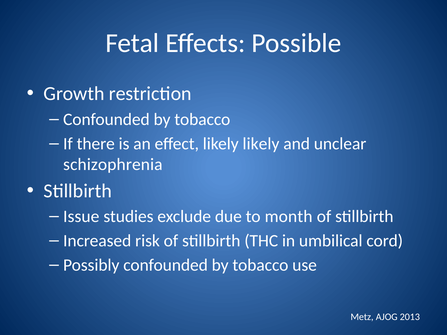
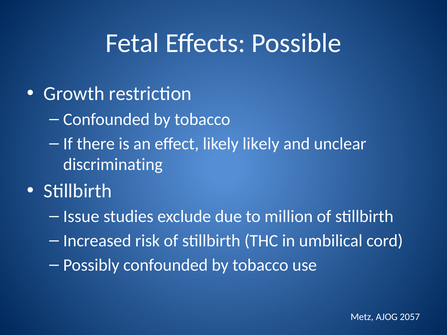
schizophrenia: schizophrenia -> discriminating (113, 165)
month: month -> million (289, 217)
2013: 2013 -> 2057 (410, 317)
